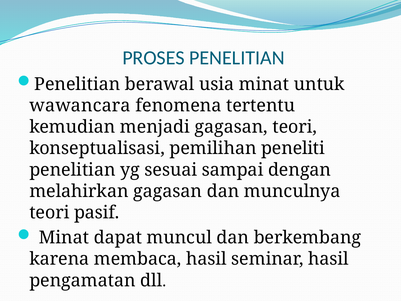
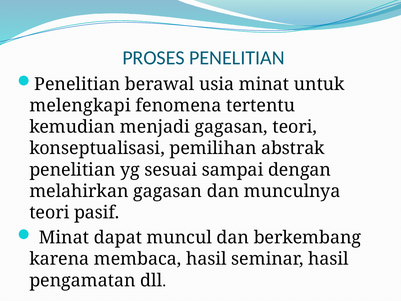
wawancara: wawancara -> melengkapi (80, 106)
peneliti: peneliti -> abstrak (293, 148)
